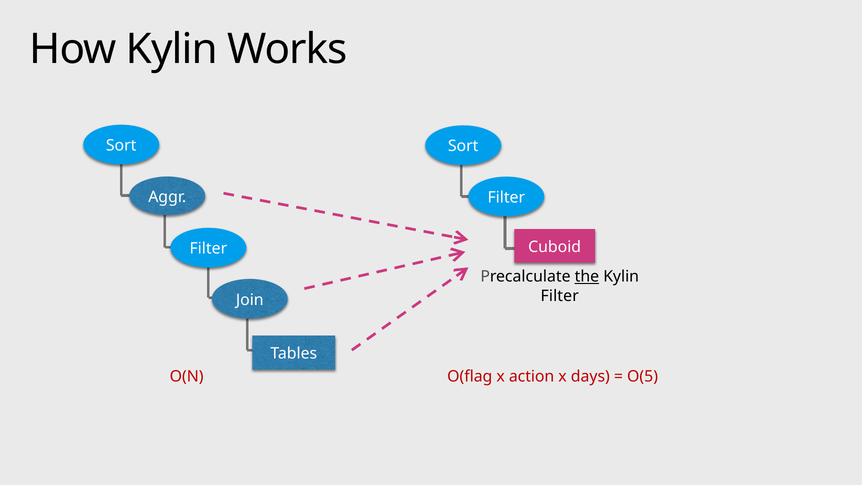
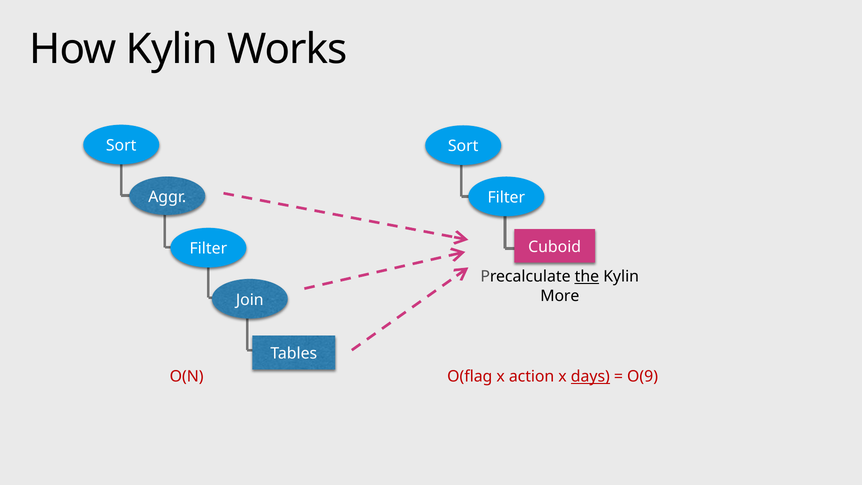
Filter: Filter -> More (560, 296)
days underline: none -> present (590, 376)
O(5: O(5 -> O(9 (643, 376)
